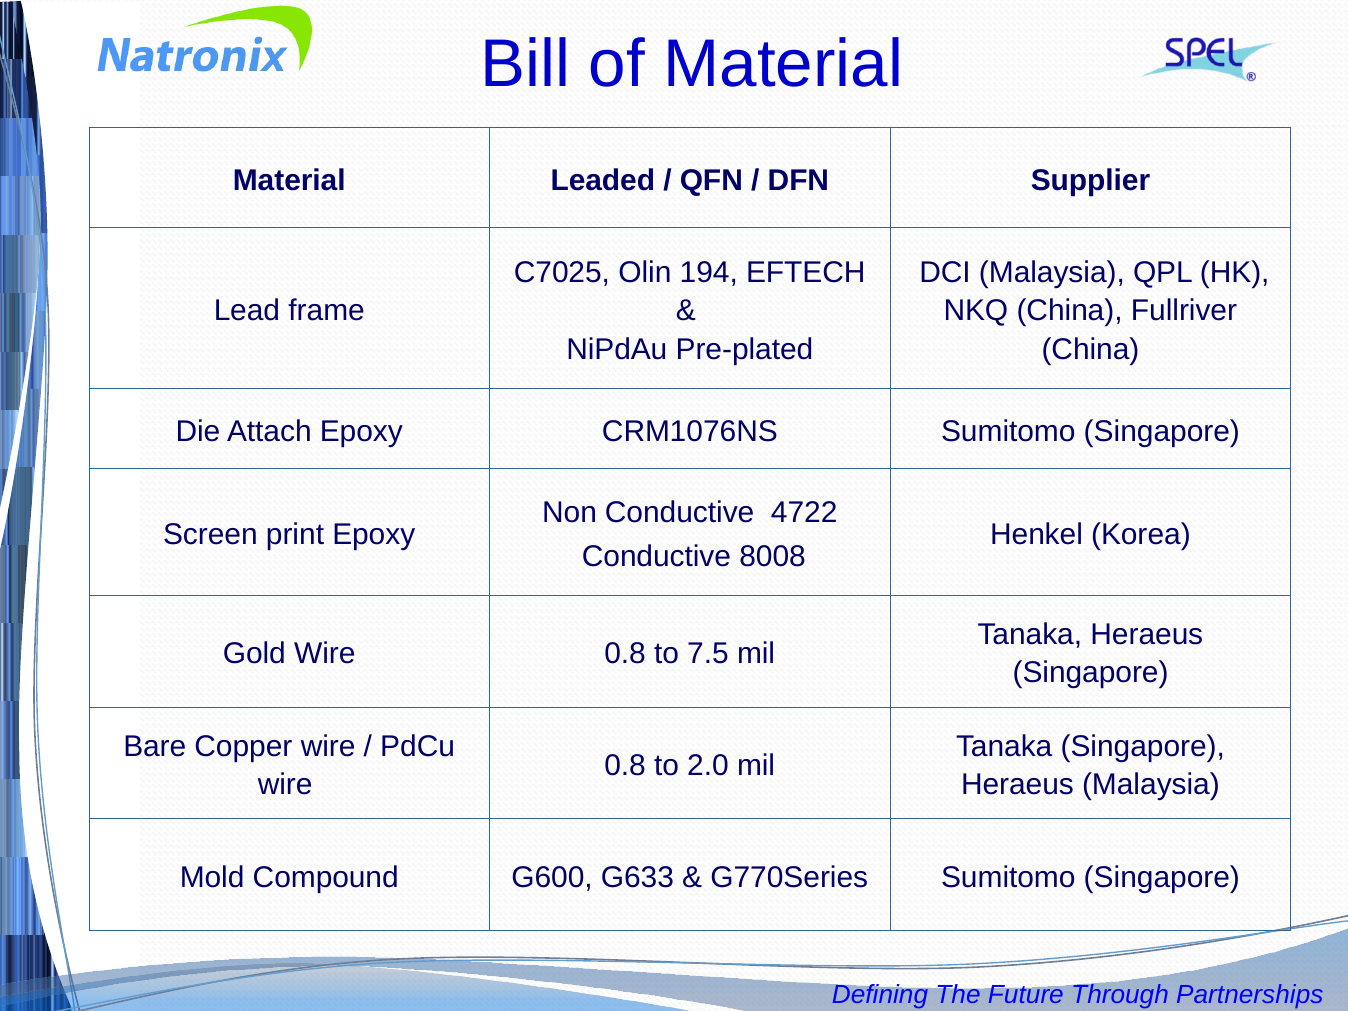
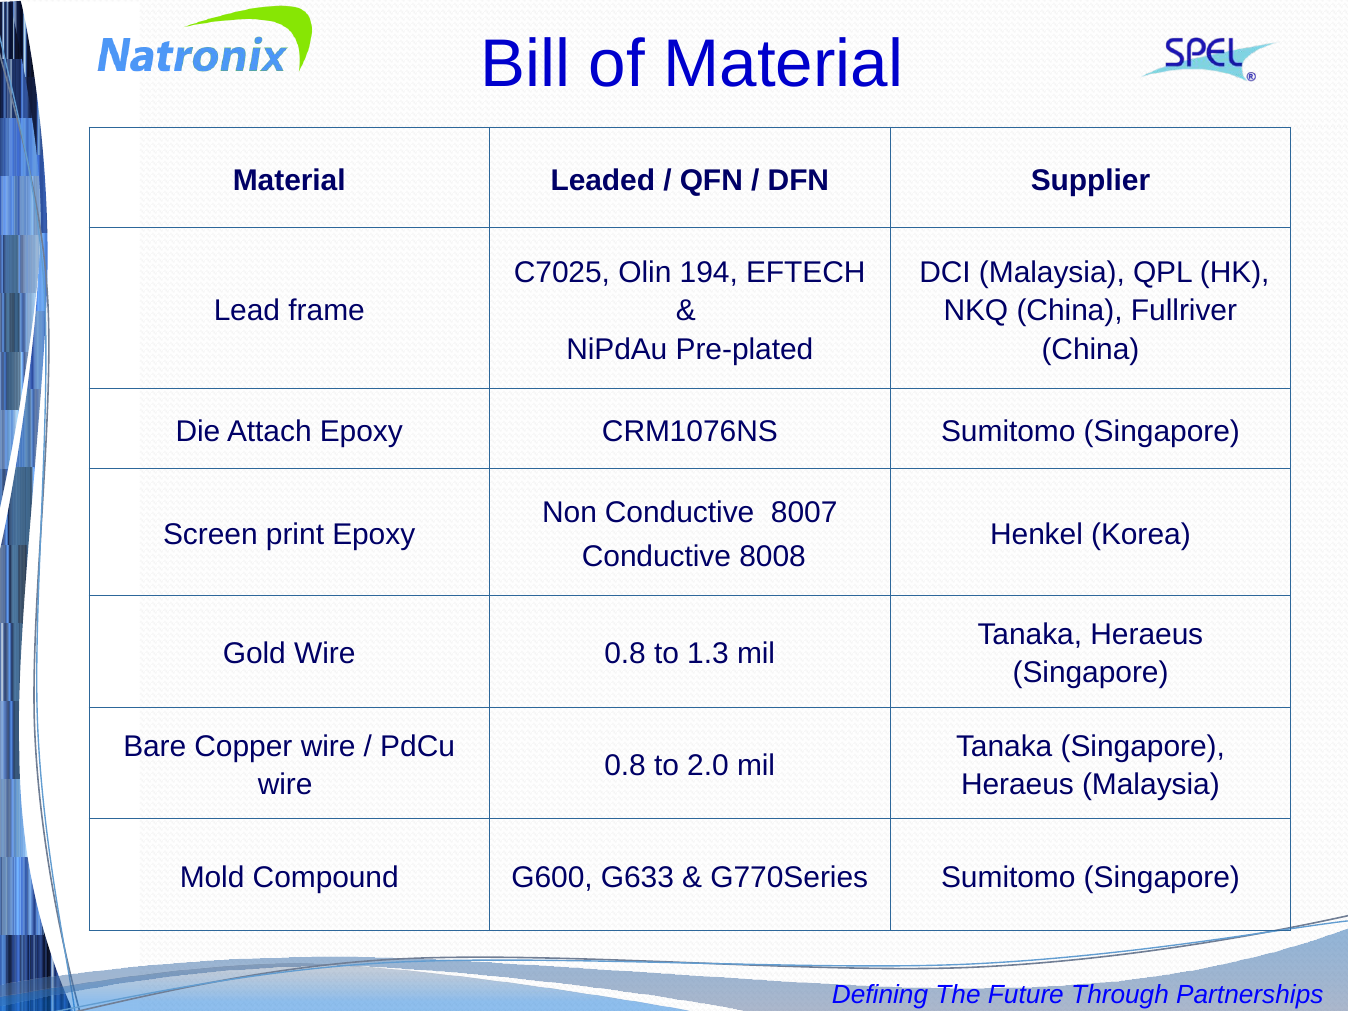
4722: 4722 -> 8007 (804, 512)
7.5: 7.5 -> 1.3 (708, 654)
